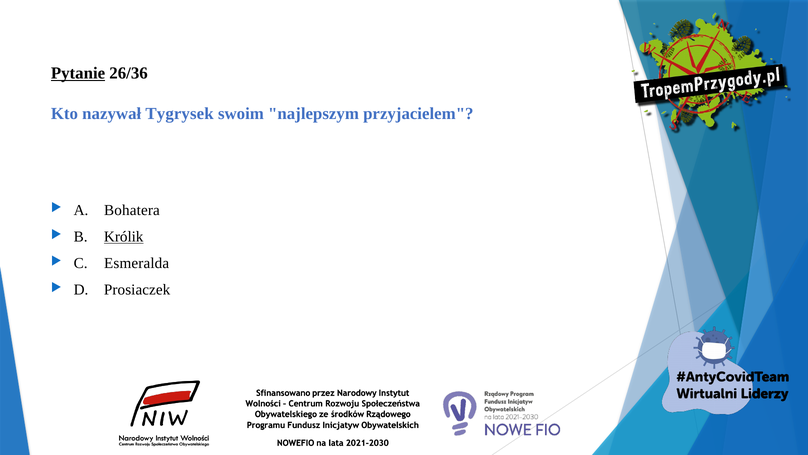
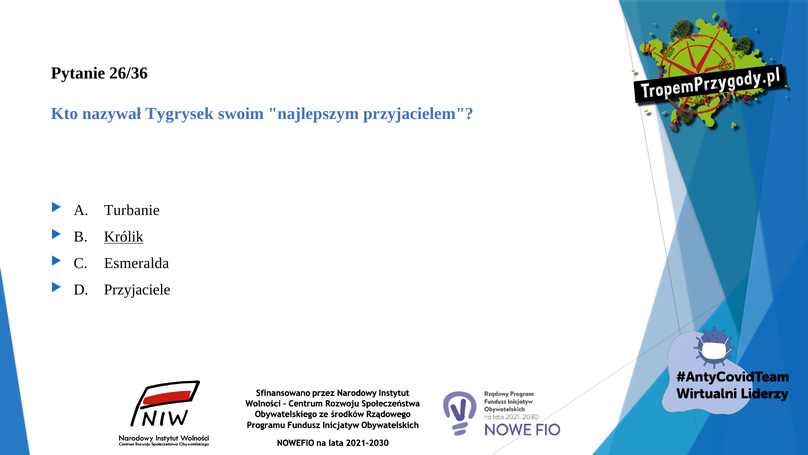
Pytanie underline: present -> none (78, 73)
Bohatera: Bohatera -> Turbanie (132, 210)
Prosiaczek: Prosiaczek -> Przyjaciele (137, 290)
